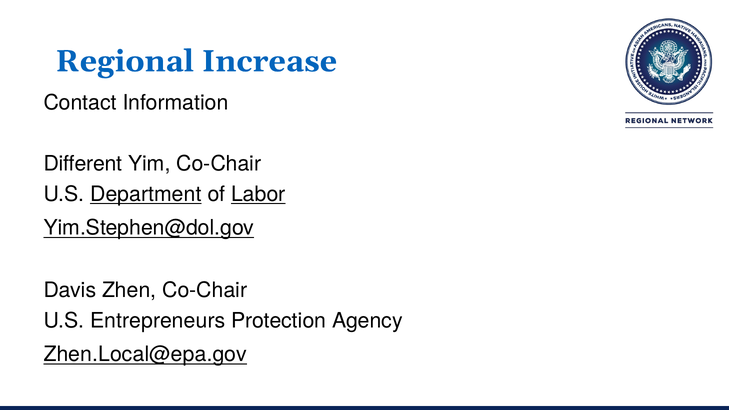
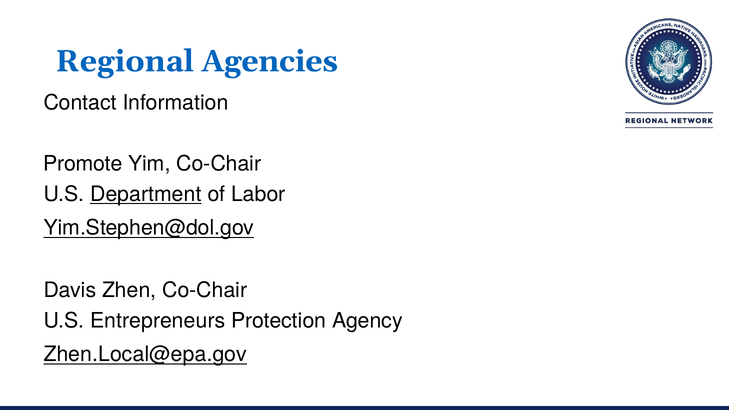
Increase: Increase -> Agencies (270, 61)
Different: Different -> Promote (83, 164)
Labor underline: present -> none (258, 194)
